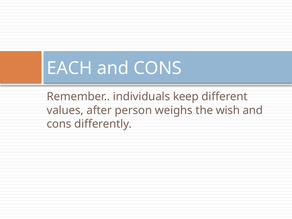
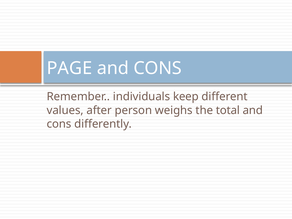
EACH: EACH -> PAGE (69, 68)
wish: wish -> total (228, 110)
